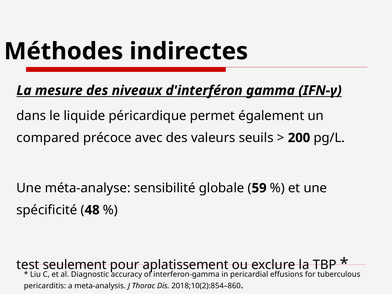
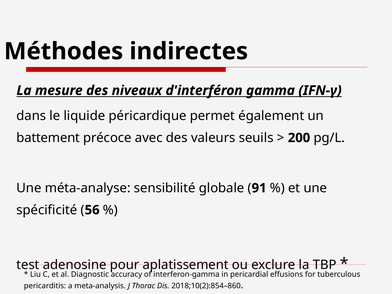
compared: compared -> battement (48, 138)
59: 59 -> 91 (259, 188)
48: 48 -> 56 (92, 210)
seulement: seulement -> adenosine (75, 265)
